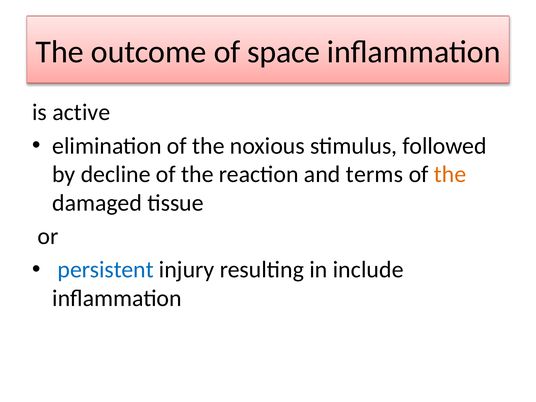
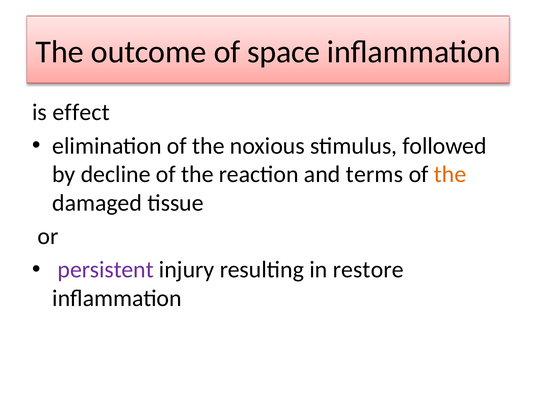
active: active -> effect (81, 112)
persistent colour: blue -> purple (106, 270)
include: include -> restore (368, 270)
